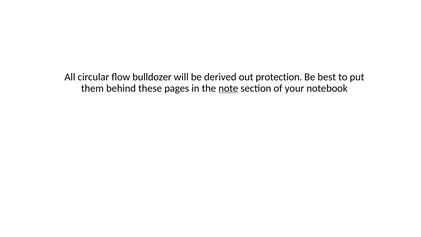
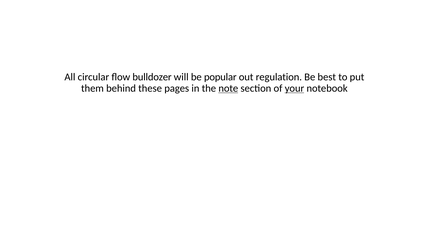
derived: derived -> popular (220, 77)
protection: protection -> regulation (279, 77)
your underline: none -> present (294, 88)
